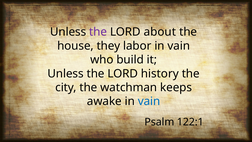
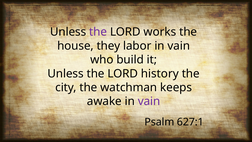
about: about -> works (160, 32)
vain colour: blue -> purple (149, 101)
122:1: 122:1 -> 627:1 (190, 122)
